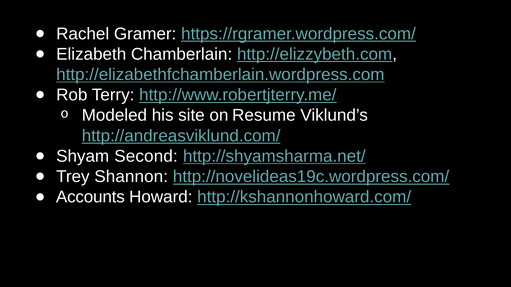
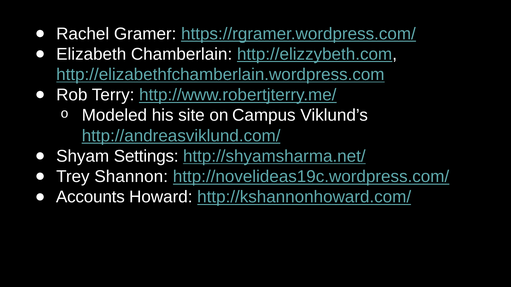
Resume: Resume -> Campus (264, 116)
Second: Second -> Settings (146, 156)
